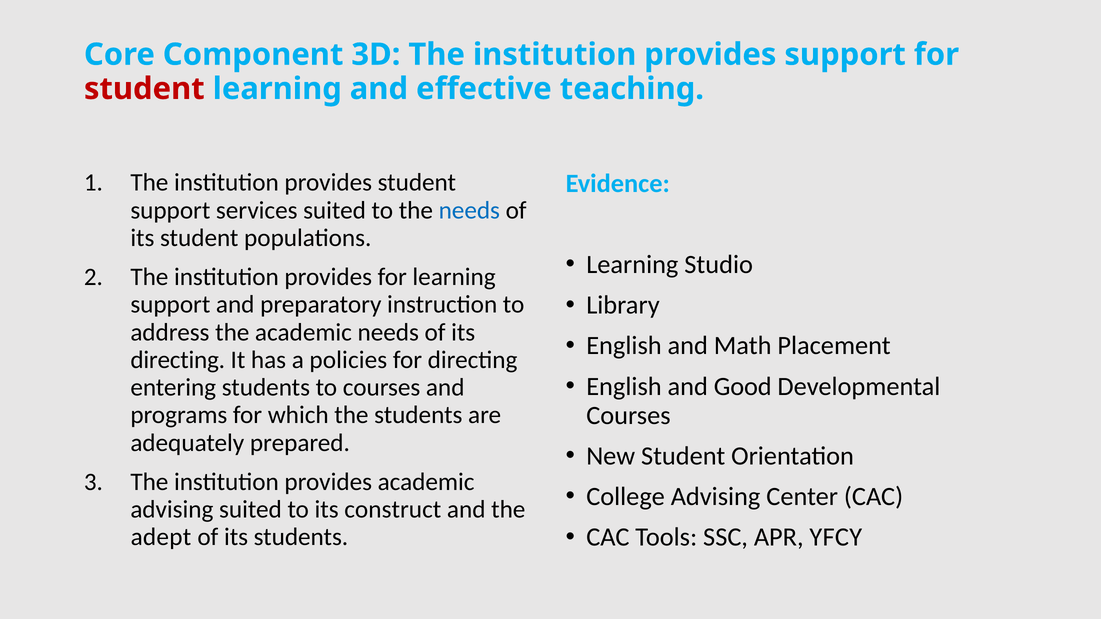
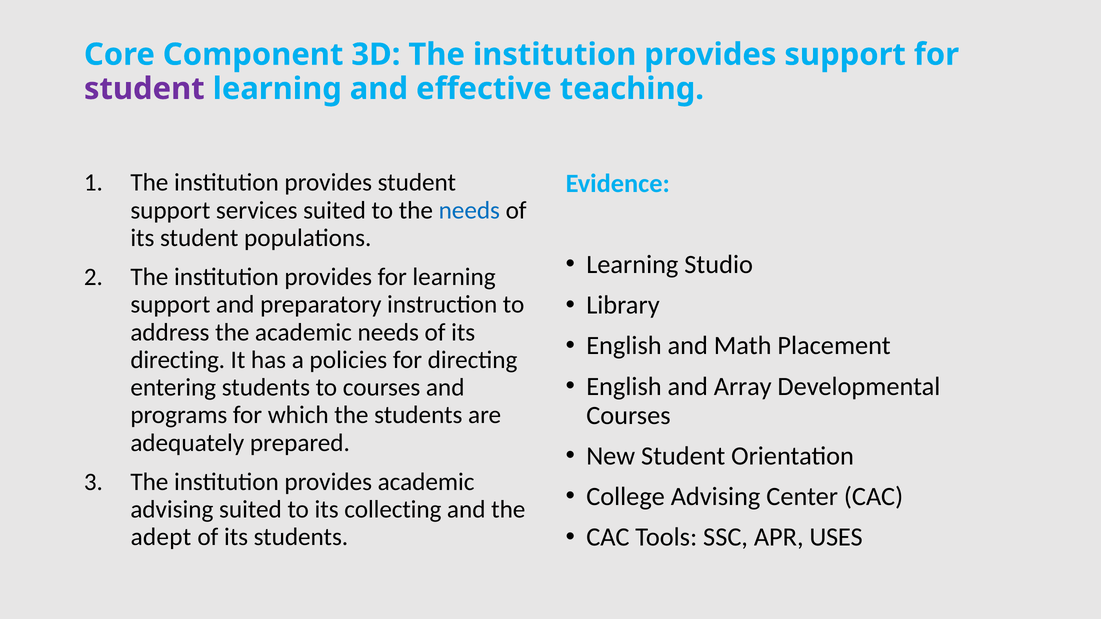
student colour: red -> purple (144, 89)
Good: Good -> Array (743, 387)
construct: construct -> collecting (393, 510)
YFCY: YFCY -> USES (836, 537)
